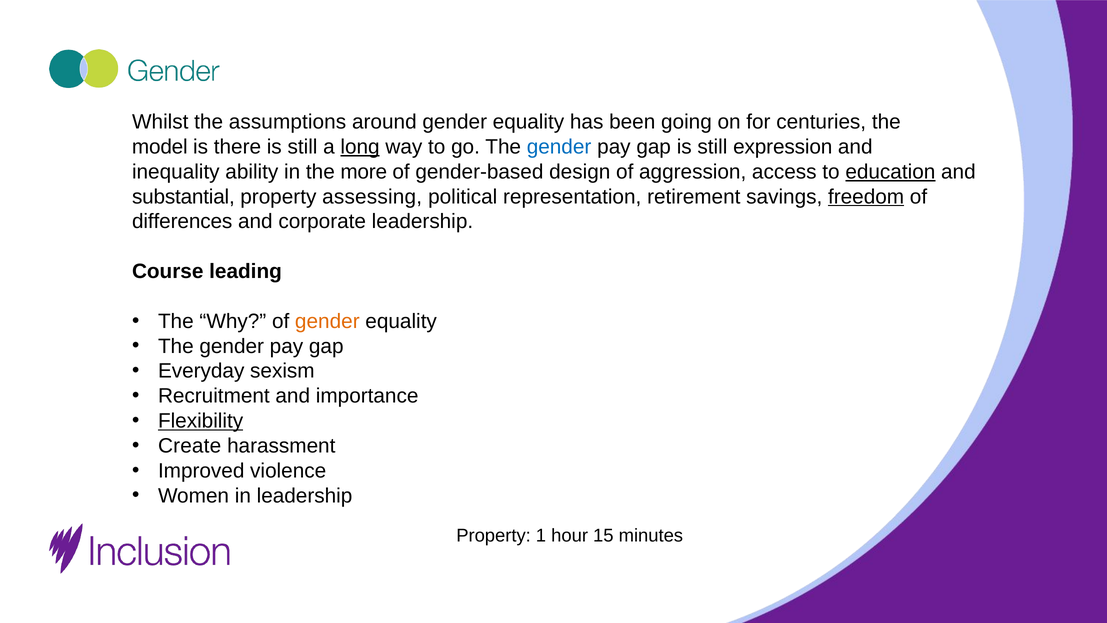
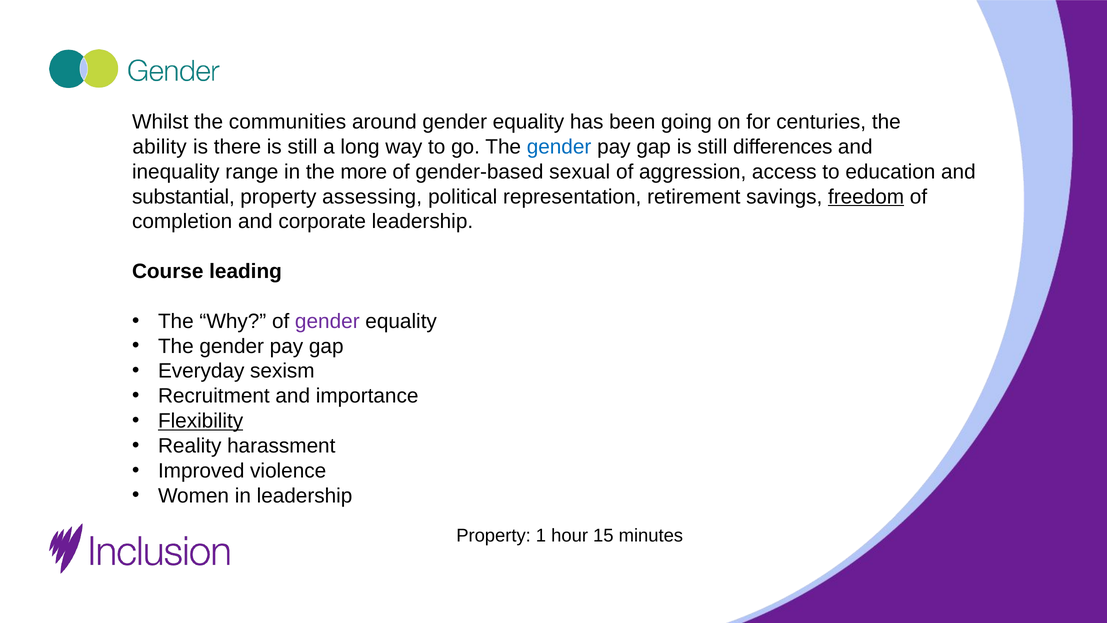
assumptions: assumptions -> communities (288, 122)
model: model -> ability (160, 147)
long underline: present -> none (360, 147)
expression: expression -> differences (783, 147)
ability: ability -> range (252, 172)
design: design -> sexual (580, 172)
education underline: present -> none (890, 172)
differences: differences -> completion (182, 221)
gender colour: orange -> purple (327, 321)
Create: Create -> Reality (190, 446)
